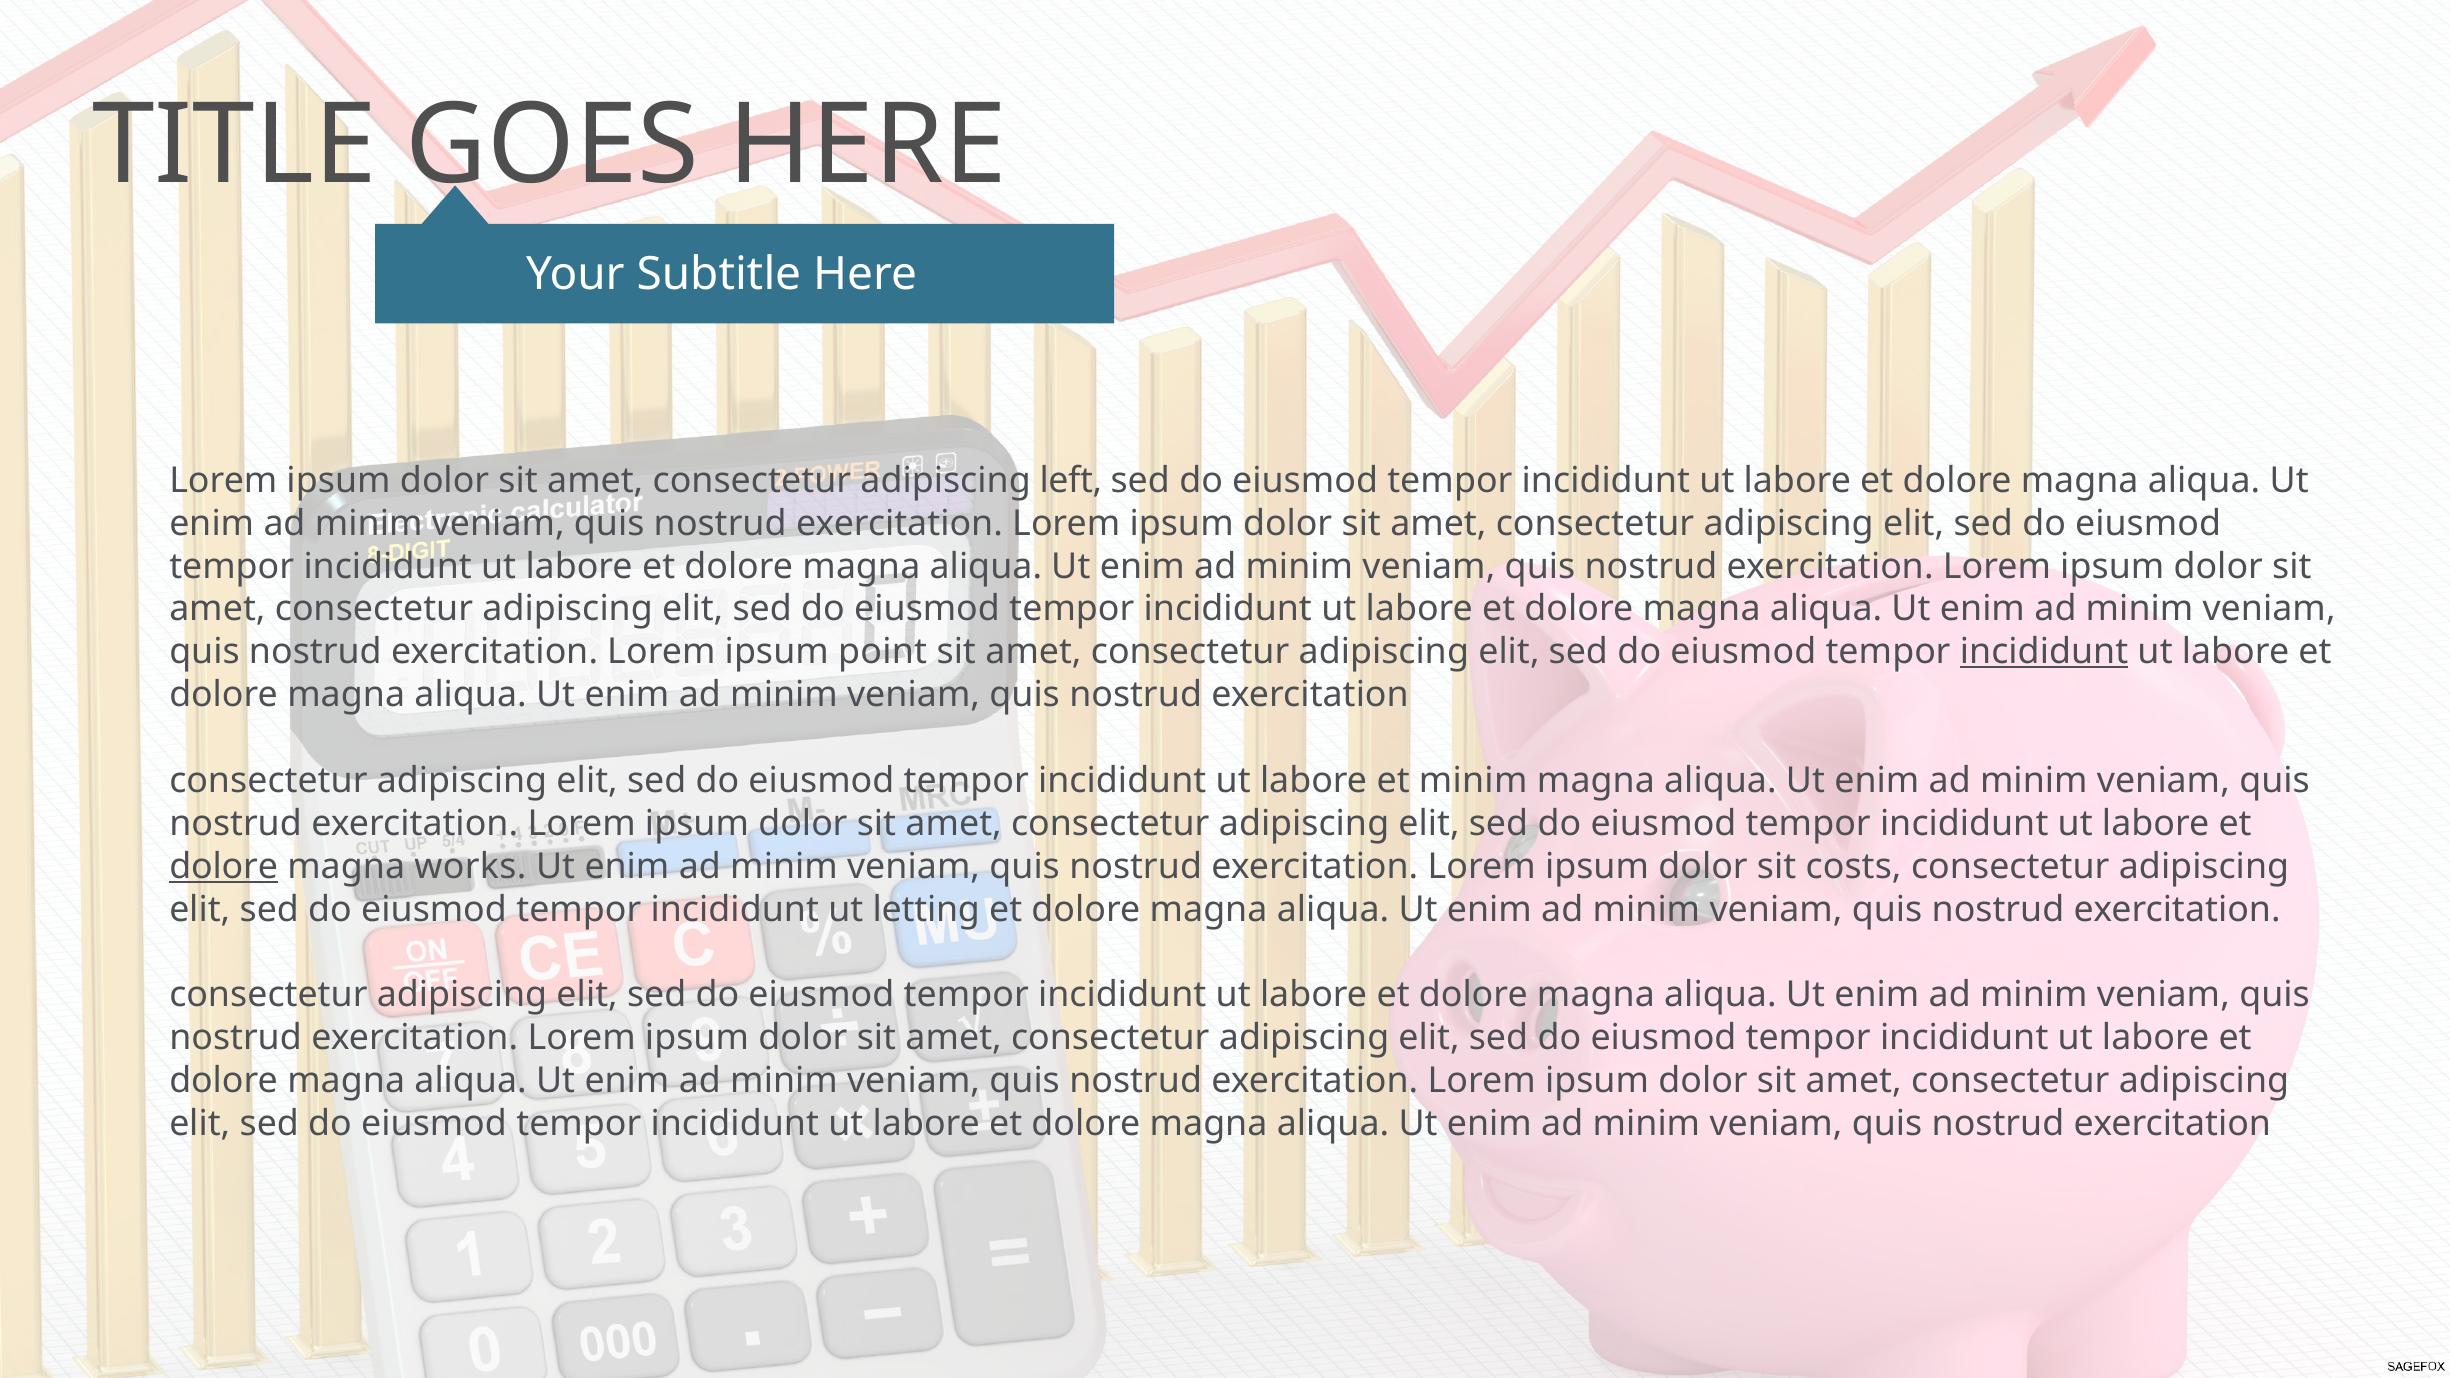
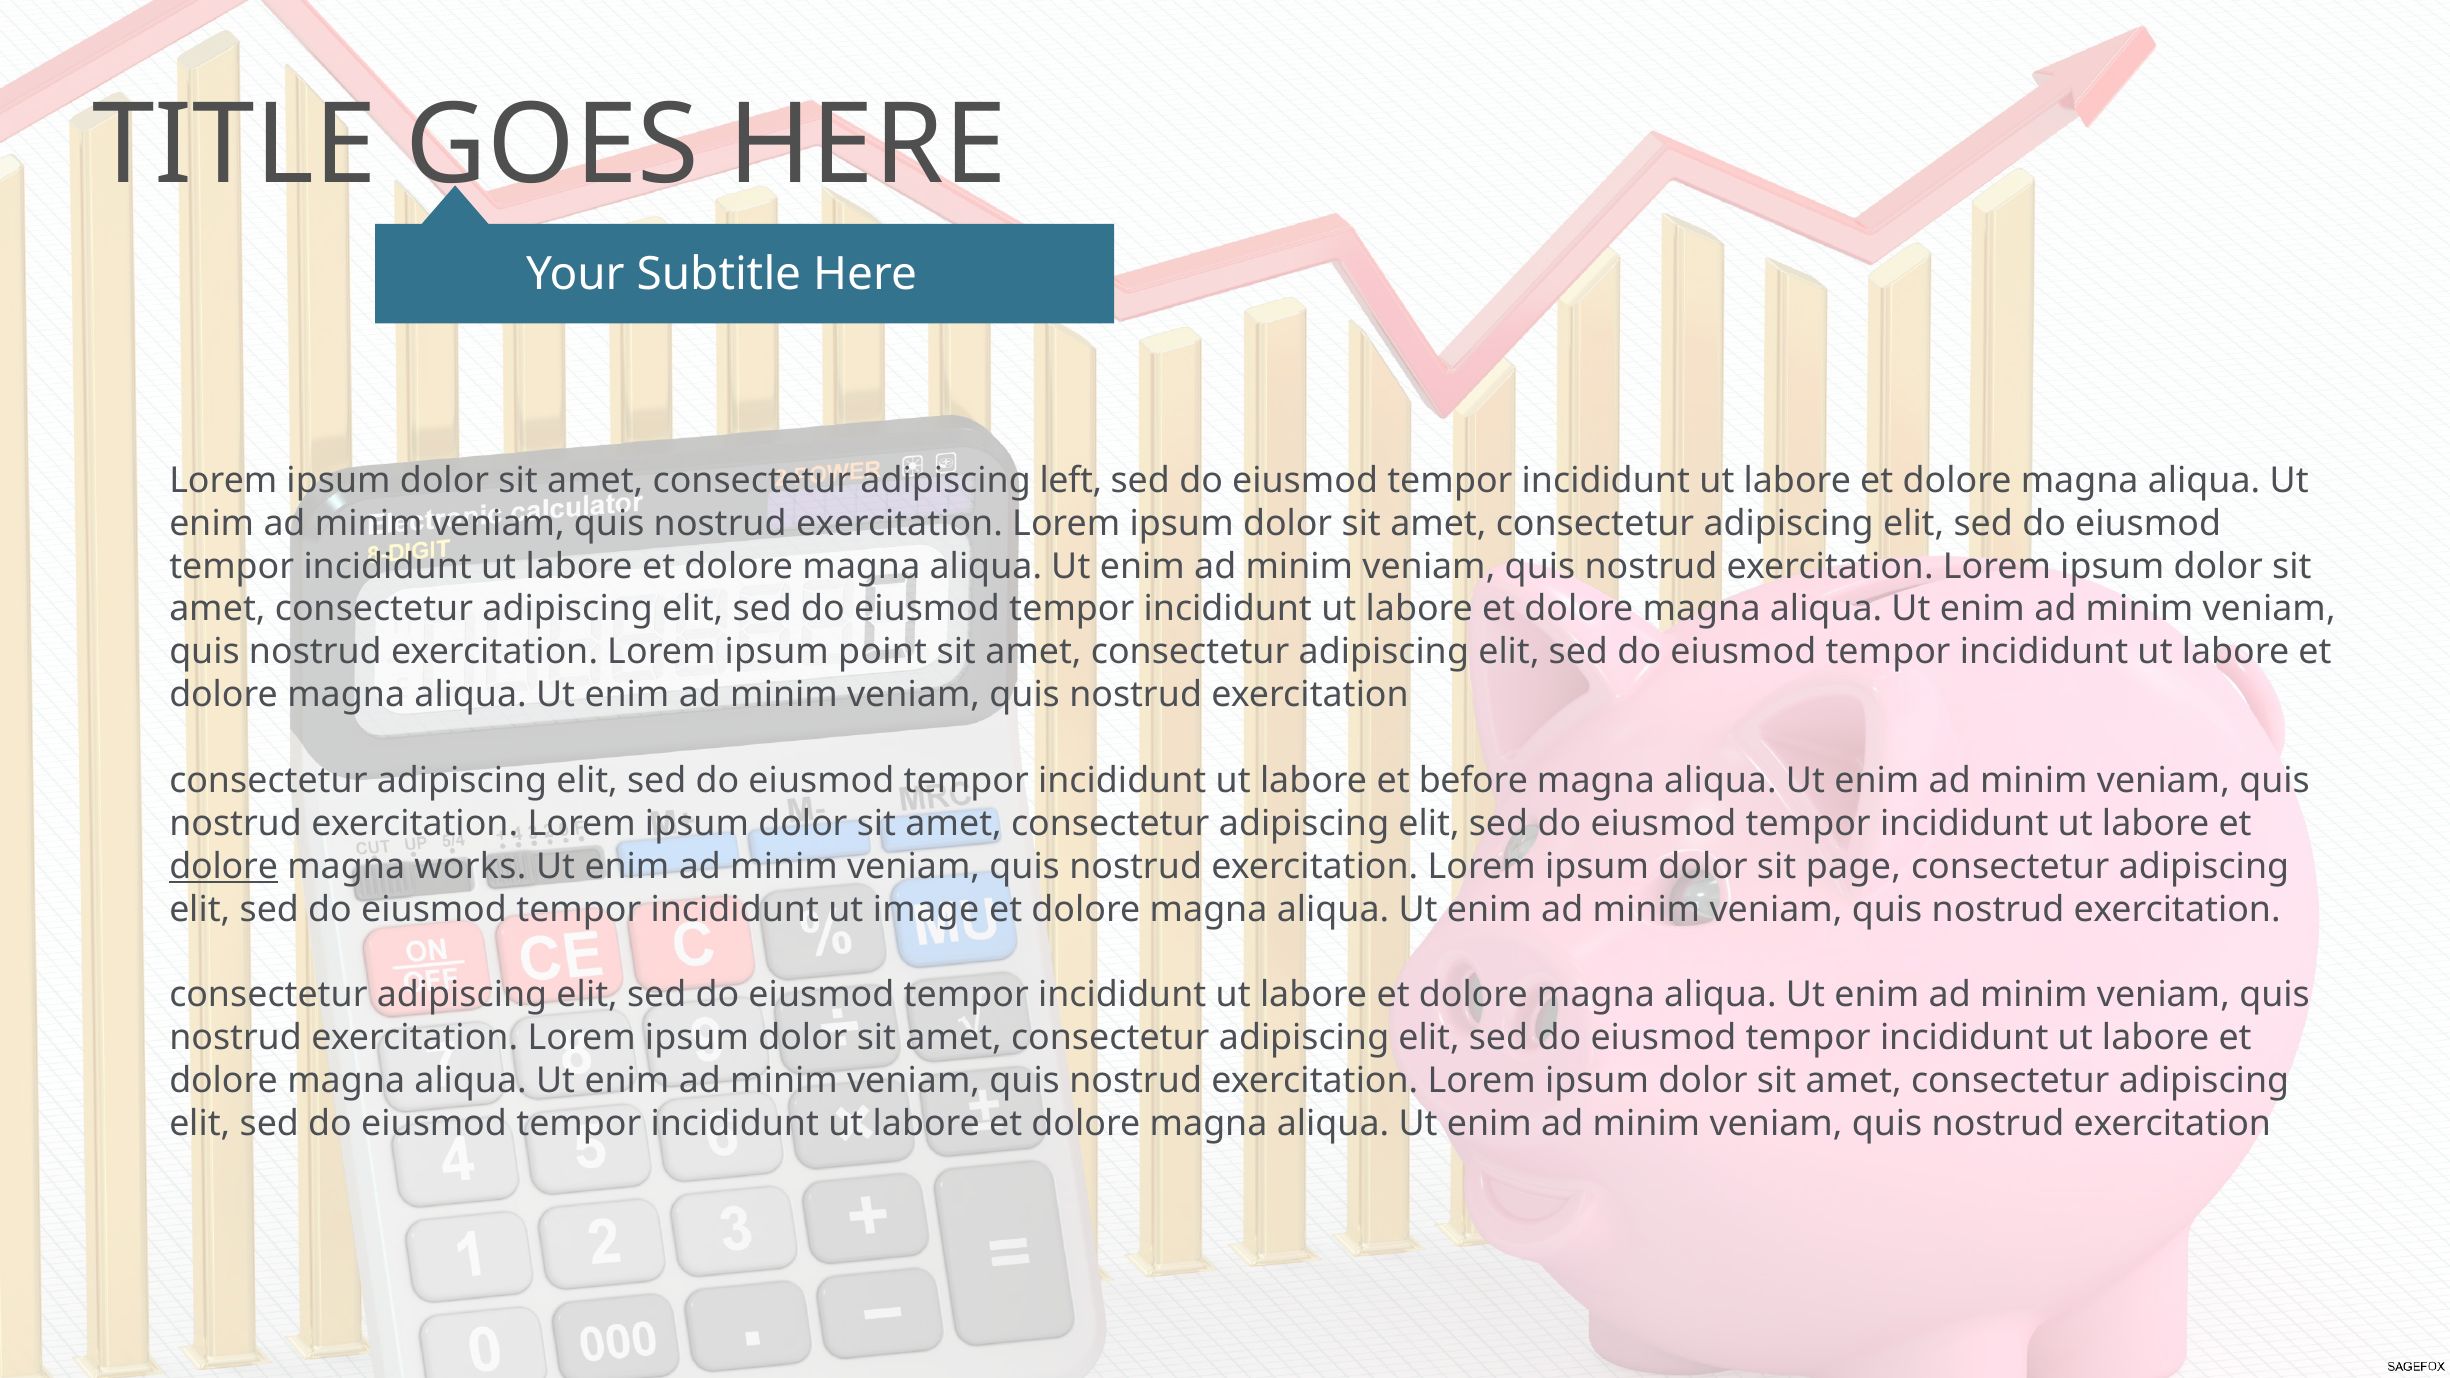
incididunt underline: present -> none (2044, 652)
et minim: minim -> before (1473, 781)
costs: costs -> page (1853, 867)
letting: letting -> image (926, 909)
